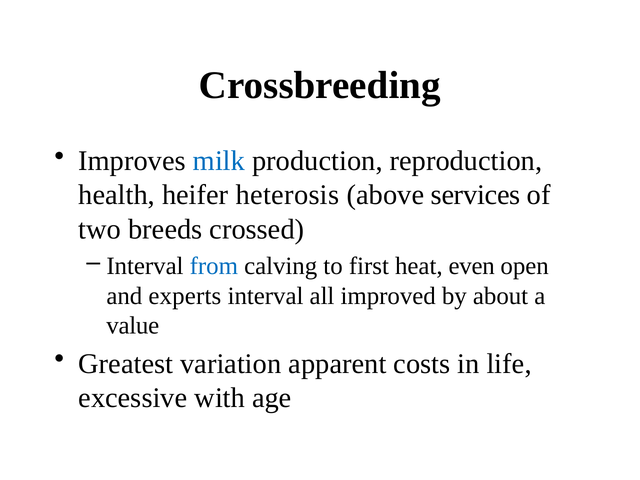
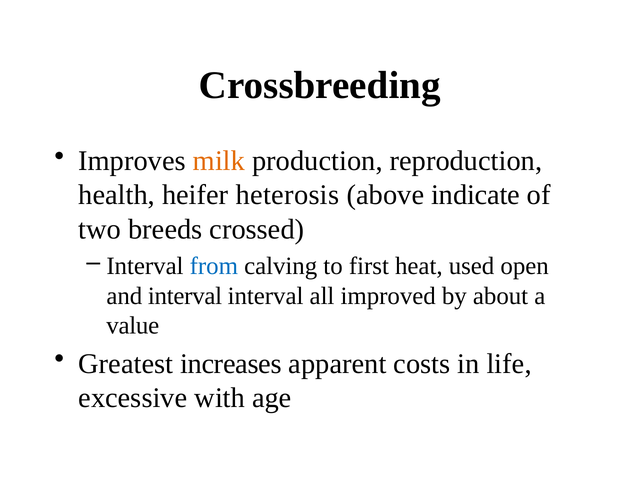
milk colour: blue -> orange (219, 161)
services: services -> indicate (476, 195)
even: even -> used (472, 266)
and experts: experts -> interval (185, 296)
variation: variation -> increases (231, 364)
